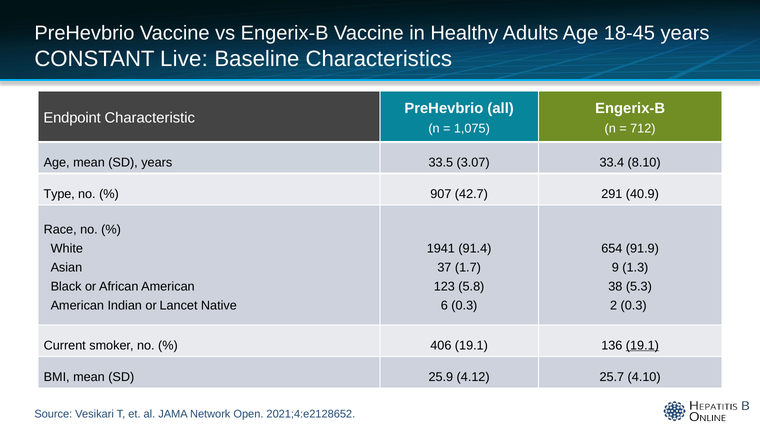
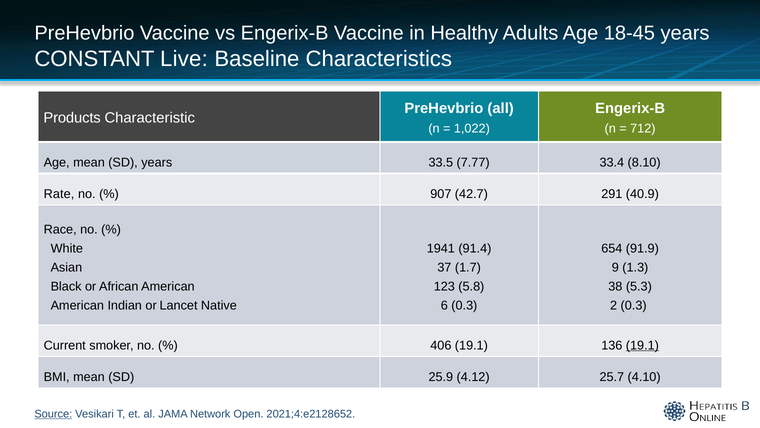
Endpoint: Endpoint -> Products (72, 118)
1,075: 1,075 -> 1,022 (472, 129)
3.07: 3.07 -> 7.77 (473, 162)
Type: Type -> Rate (59, 194)
Source underline: none -> present (53, 414)
